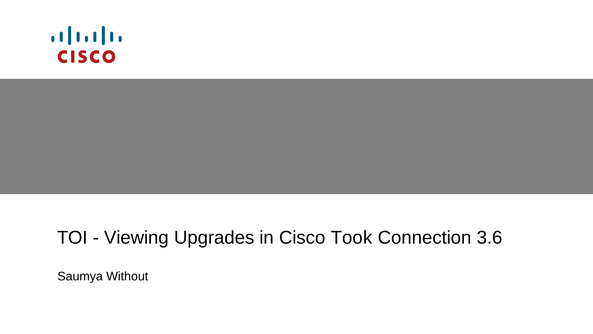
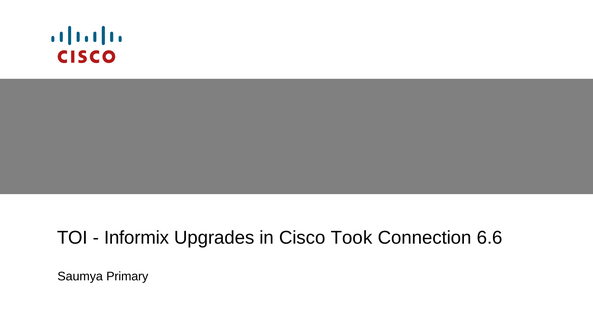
Viewing: Viewing -> Informix (137, 238)
3.6: 3.6 -> 6.6 (490, 238)
Without: Without -> Primary (127, 276)
